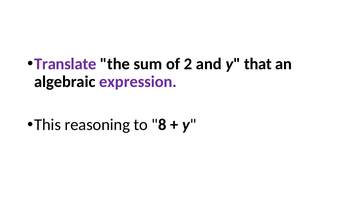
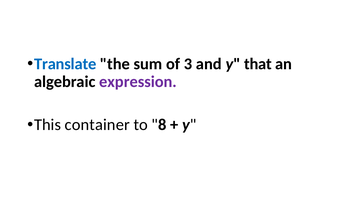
Translate colour: purple -> blue (65, 64)
2: 2 -> 3 (188, 64)
reasoning: reasoning -> container (97, 125)
